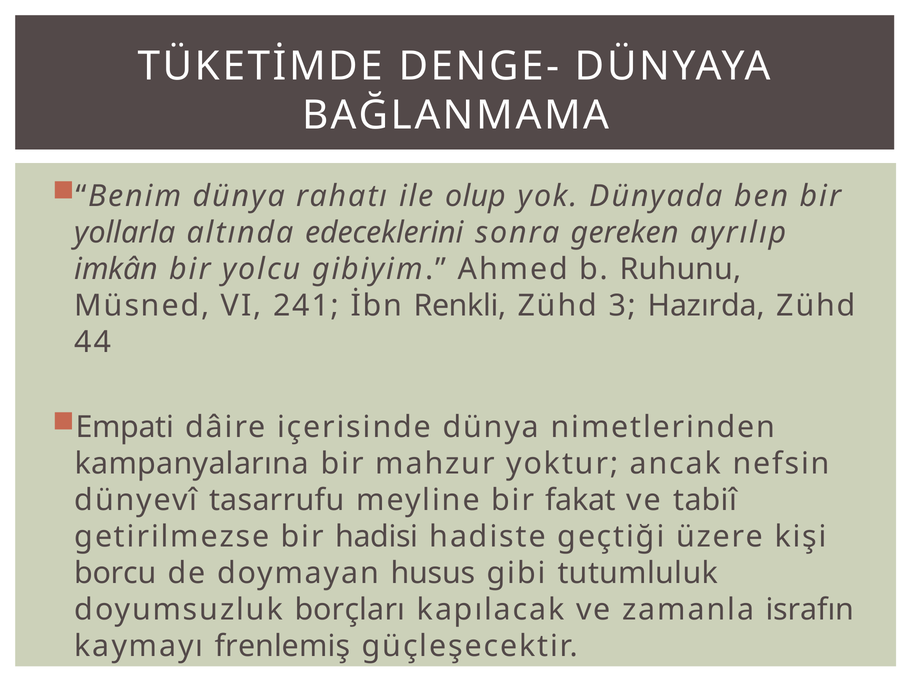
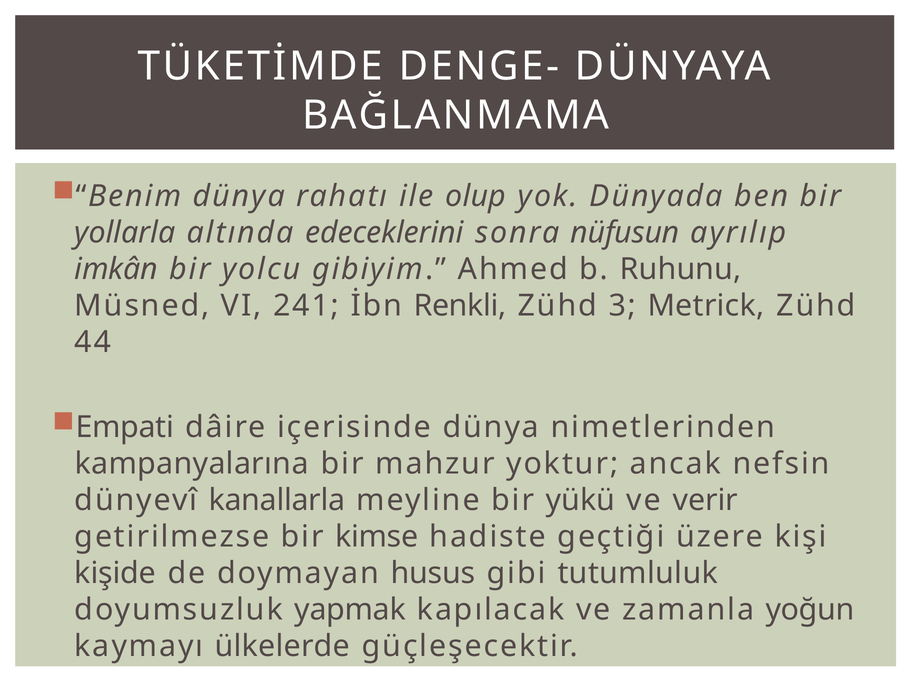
gereken: gereken -> nüfusun (625, 233)
Hazırda: Hazırda -> Metrick (706, 306)
tasarrufu: tasarrufu -> kanallarla (277, 500)
fakat: fakat -> yükü (580, 500)
tabiî: tabiî -> verir (705, 500)
hadisi: hadisi -> kimse (377, 537)
borcu: borcu -> kişide (115, 573)
borçları: borçları -> yapmak (350, 610)
israfın: israfın -> yoğun (810, 610)
frenlemiş: frenlemiş -> ülkelerde (282, 646)
